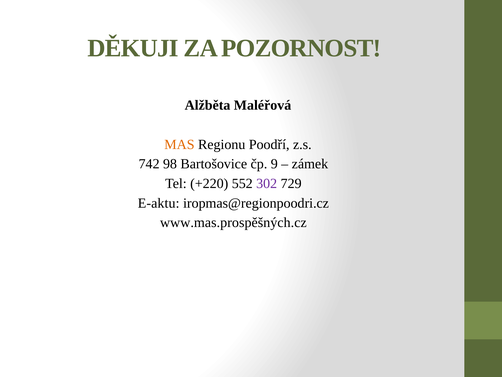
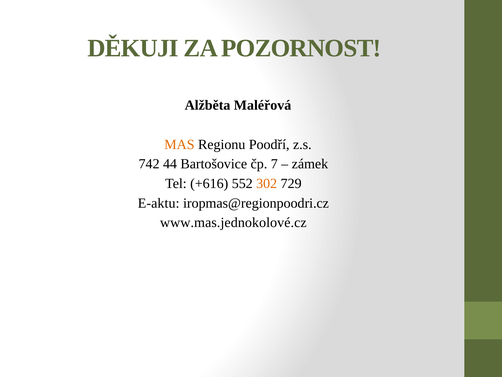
98: 98 -> 44 (170, 164)
9: 9 -> 7 (274, 164)
+220: +220 -> +616 (209, 183)
302 colour: purple -> orange (267, 183)
www.mas.prospěšných.cz: www.mas.prospěšných.cz -> www.mas.jednokolové.cz (233, 222)
